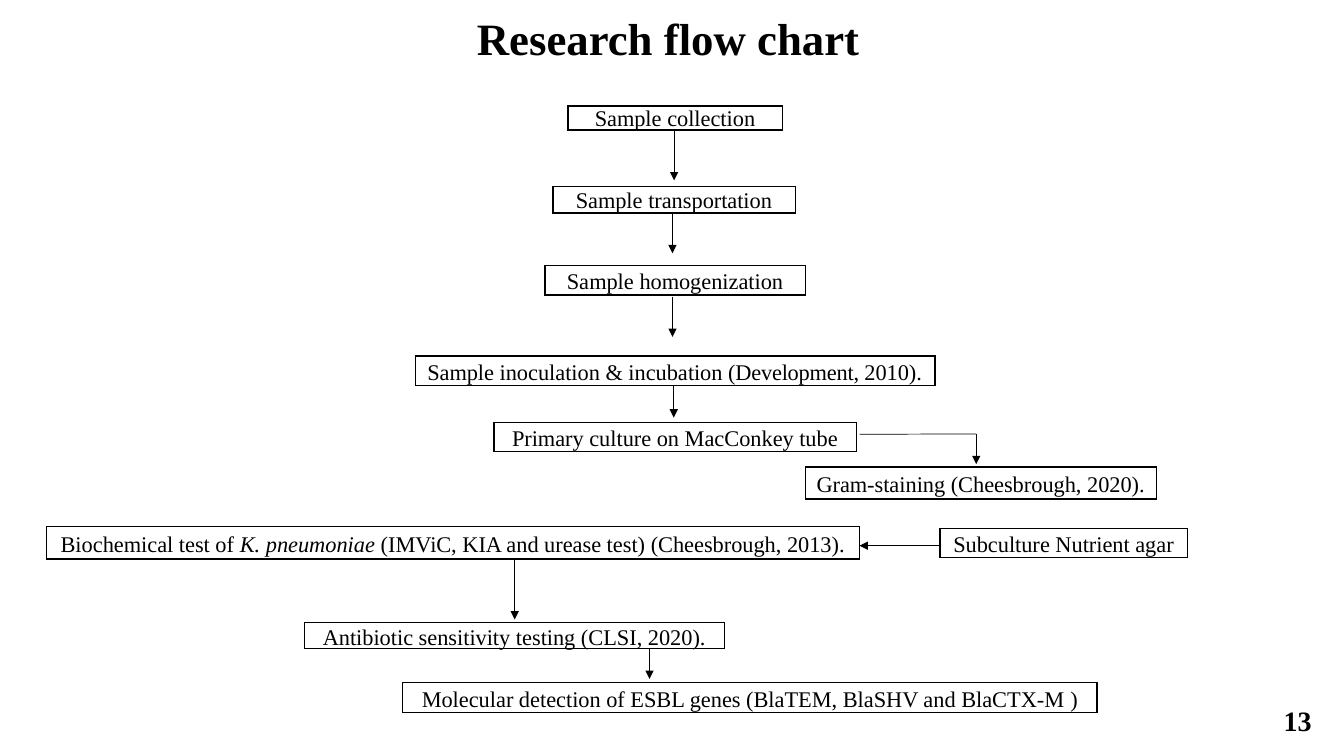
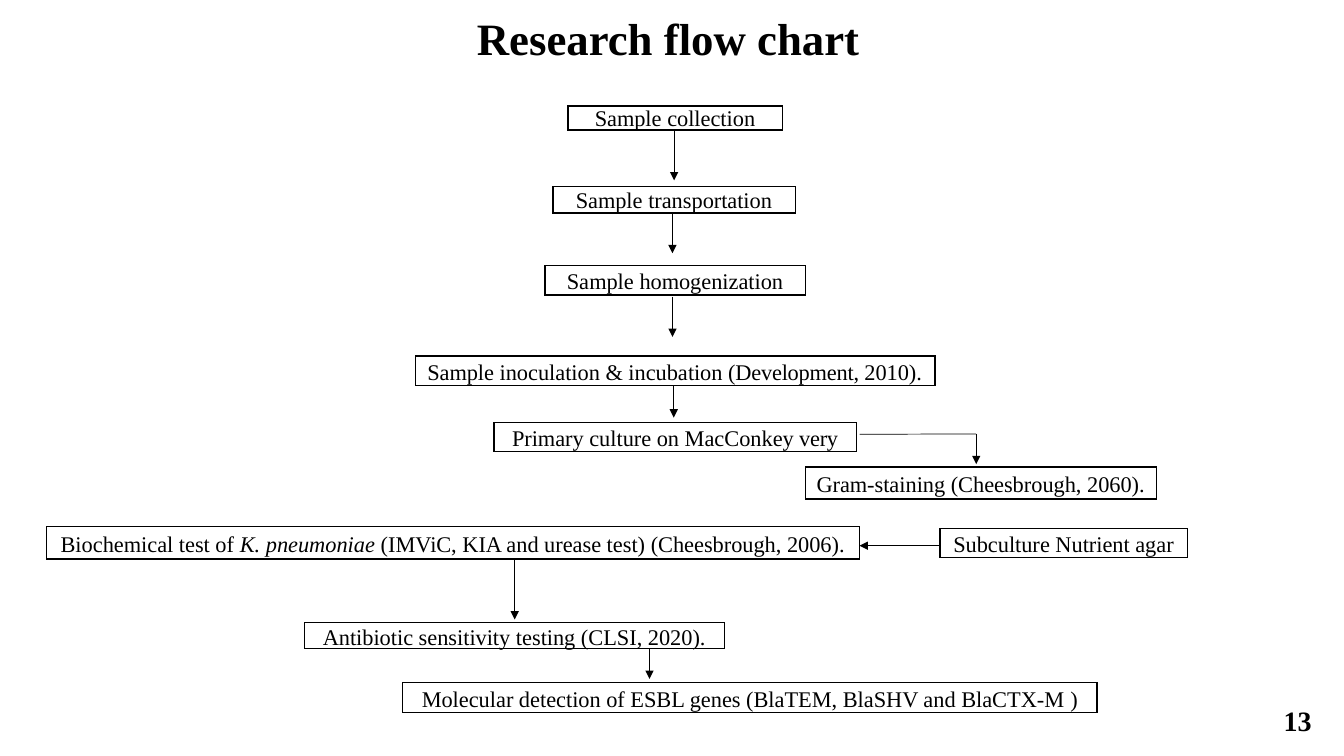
tube: tube -> very (819, 439)
Cheesbrough 2020: 2020 -> 2060 (1116, 485)
2013: 2013 -> 2006 (816, 545)
